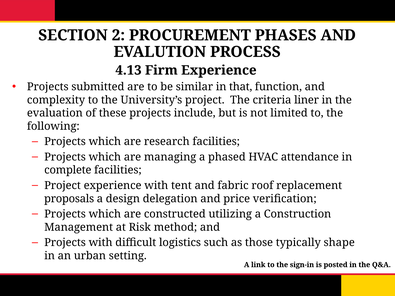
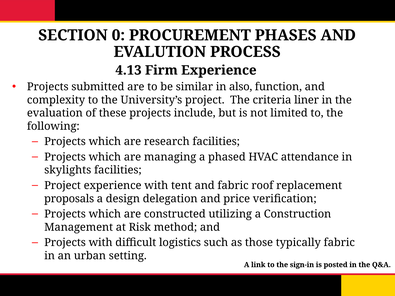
2: 2 -> 0 (118, 35)
that: that -> also (241, 87)
complete: complete -> skylights (68, 170)
typically shape: shape -> fabric (339, 243)
